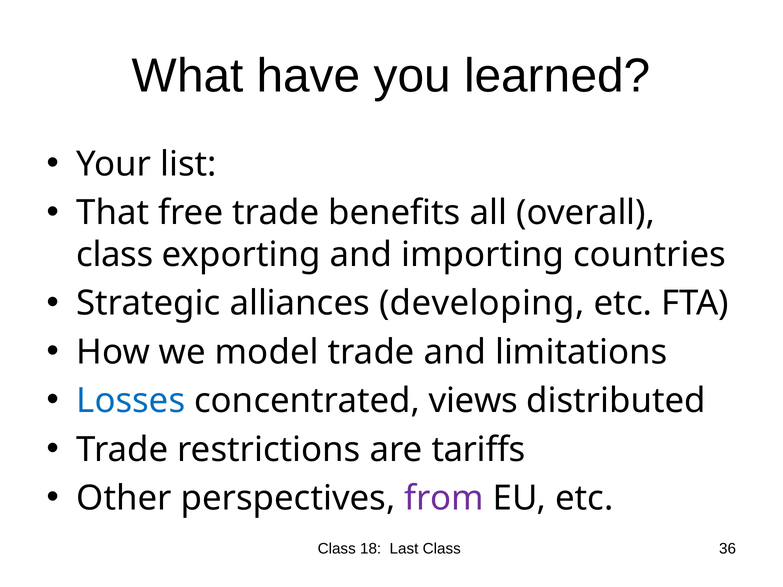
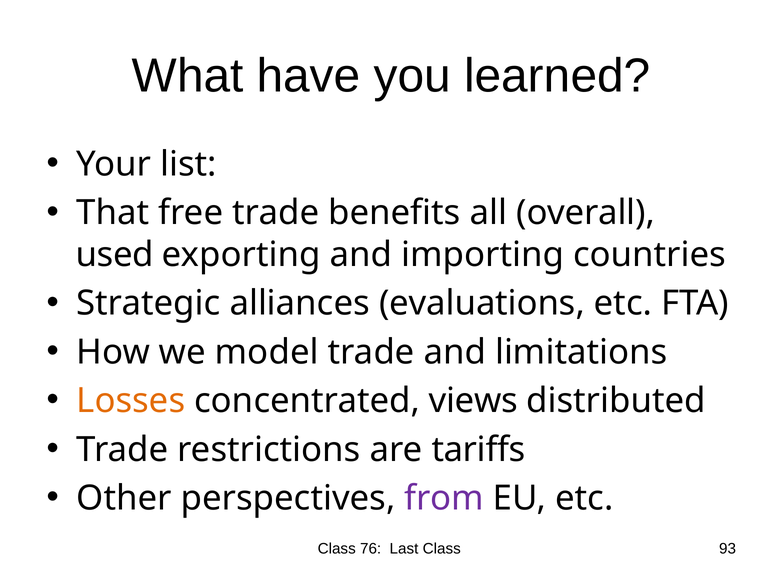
class: class -> used (115, 255)
developing: developing -> evaluations (482, 304)
Losses colour: blue -> orange (131, 401)
18: 18 -> 76 (371, 549)
36: 36 -> 93 (728, 549)
